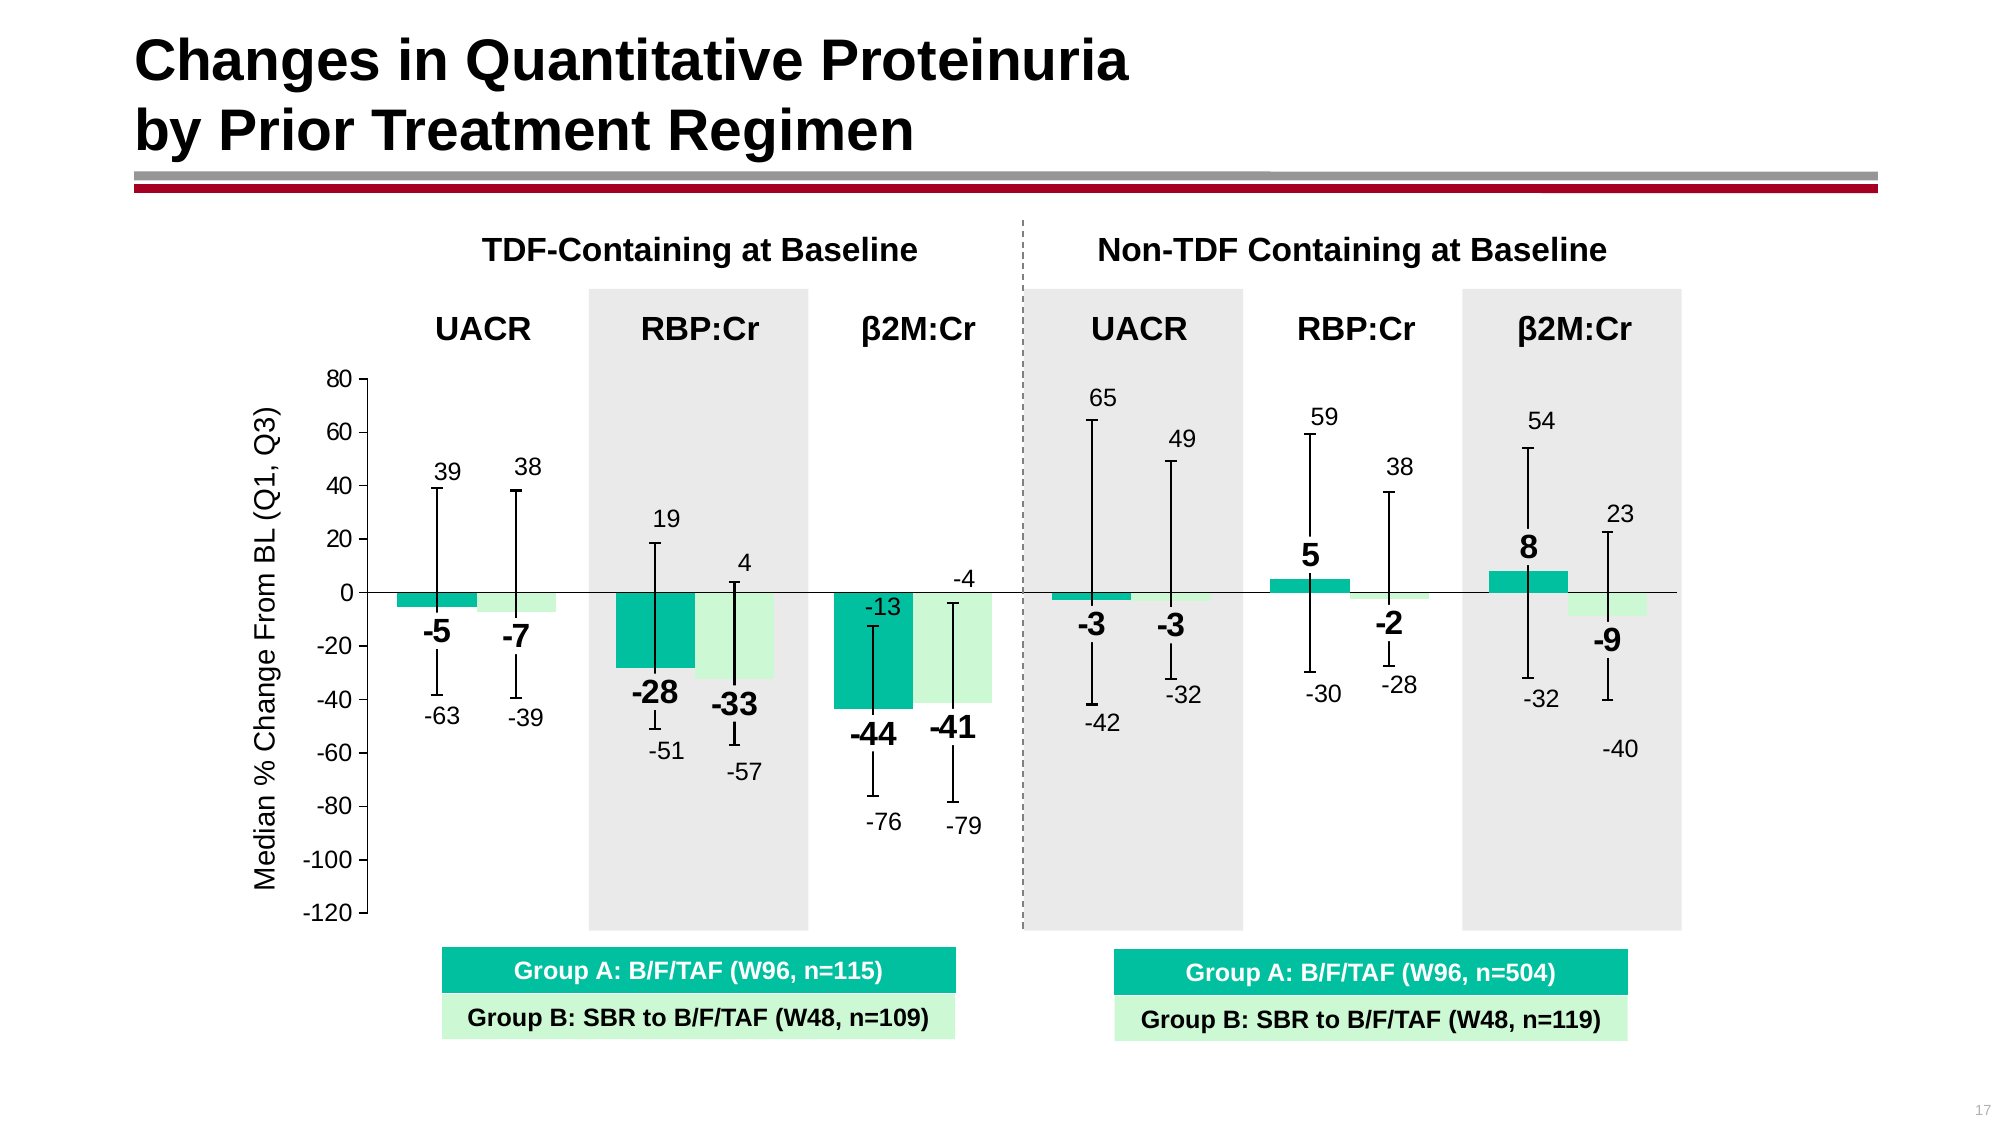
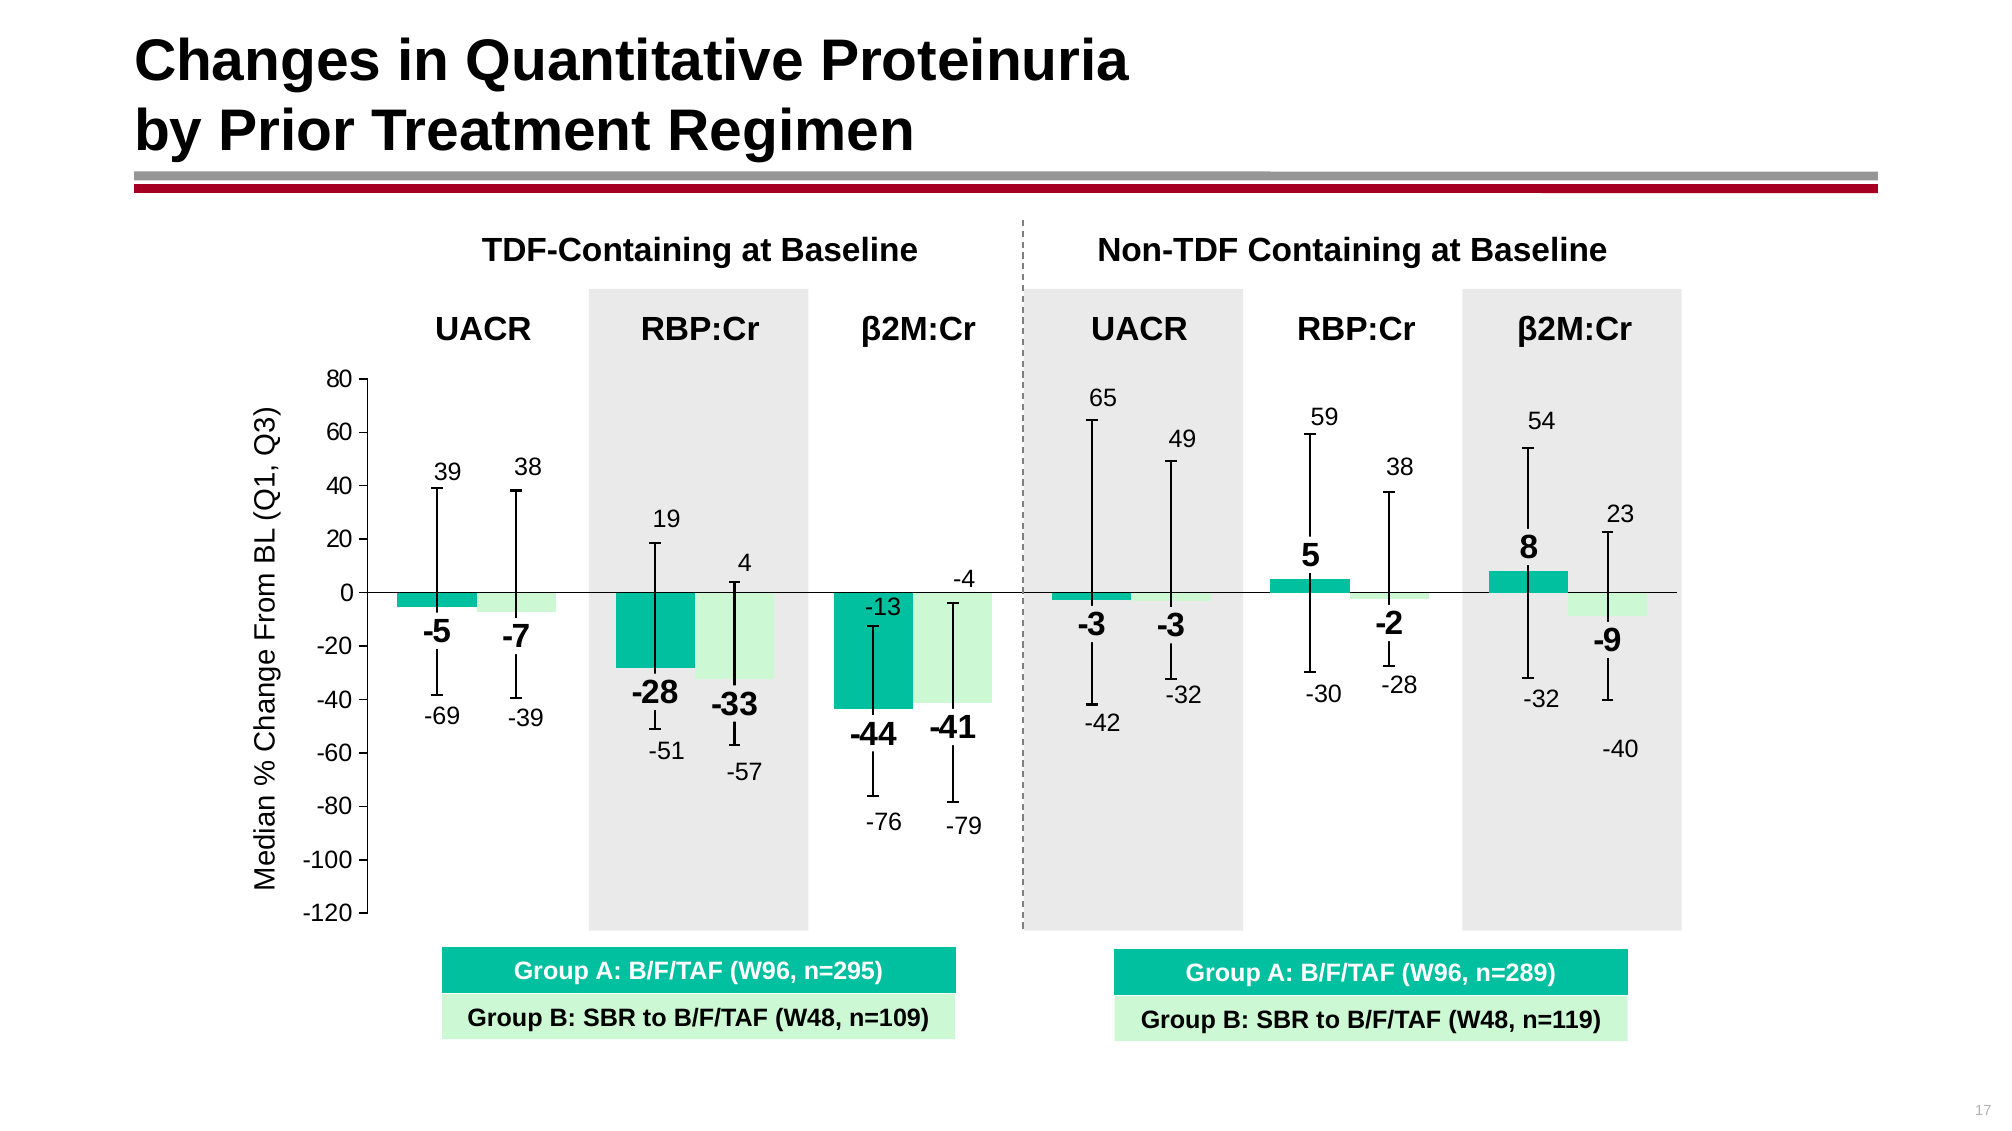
-63: -63 -> -69 (442, 717)
n=115: n=115 -> n=295 (843, 972)
n=504: n=504 -> n=289 (1516, 974)
